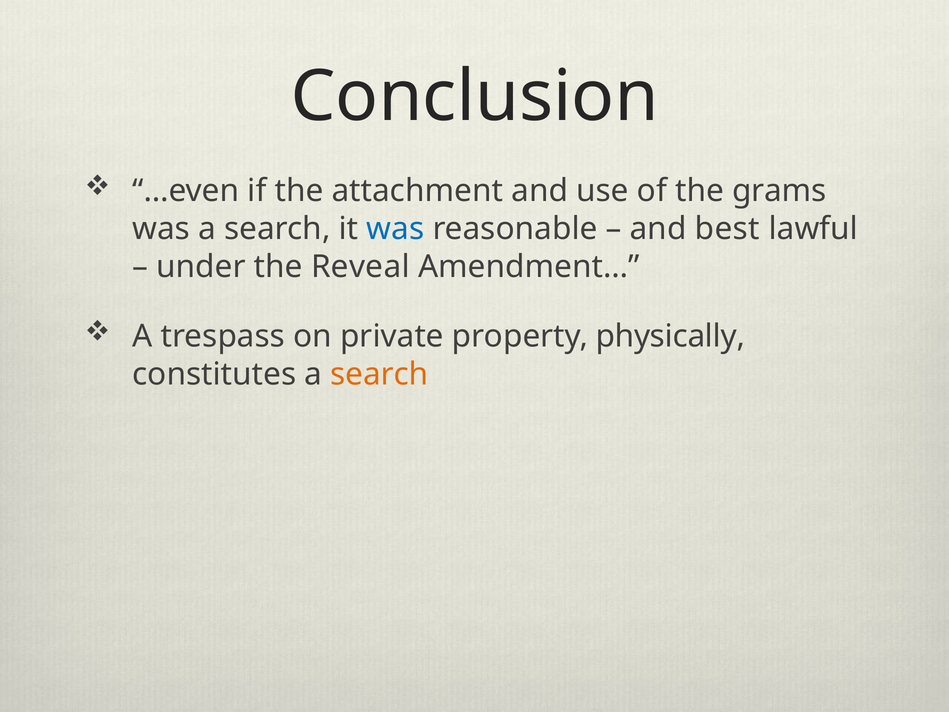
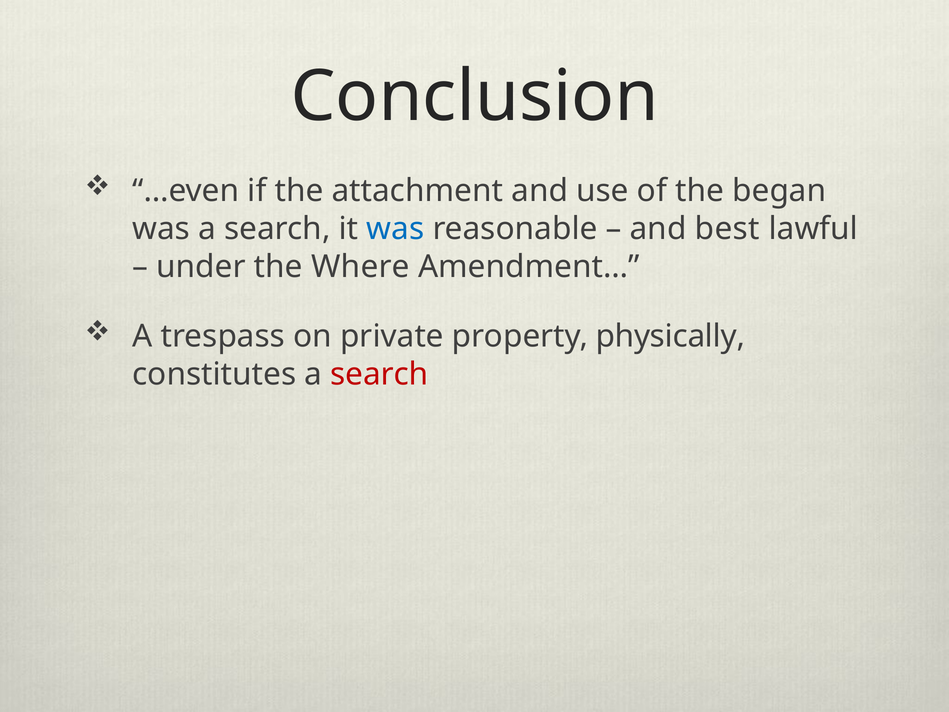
grams: grams -> began (779, 191)
Reveal: Reveal -> Where (360, 267)
search colour: orange -> red (379, 374)
